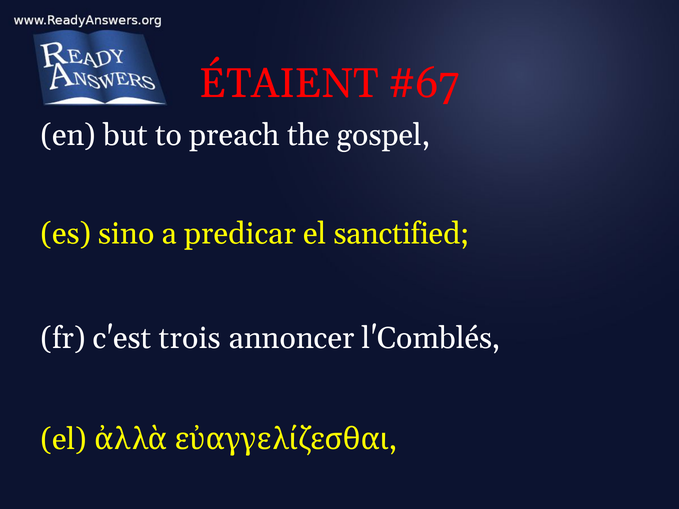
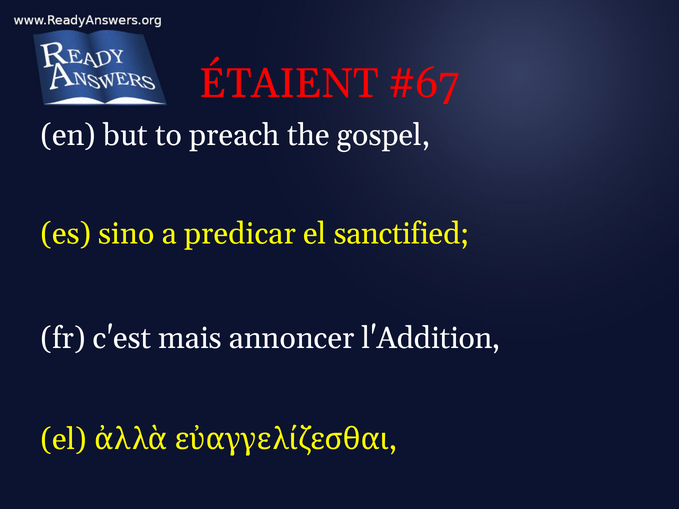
trois: trois -> mais (190, 338)
l'Comblés: l'Comblés -> l'Addition (431, 338)
